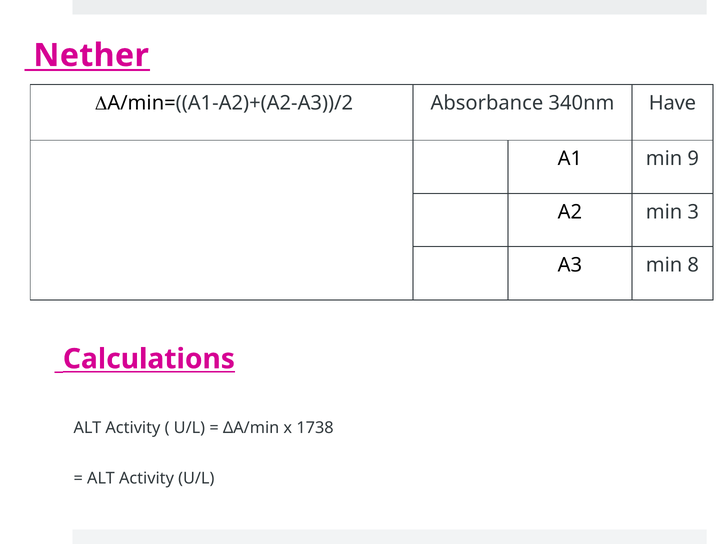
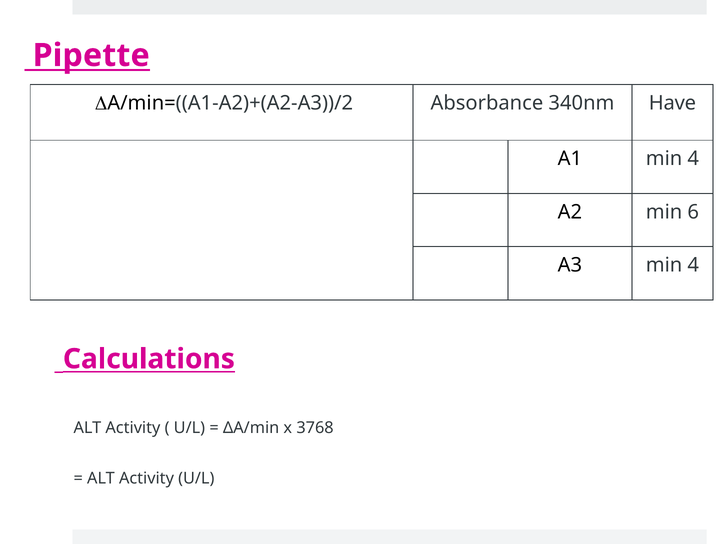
Nether: Nether -> Pipette (91, 55)
A1 9: 9 -> 4 (693, 159)
3: 3 -> 6 (693, 212)
A3 8: 8 -> 4 (693, 265)
1738: 1738 -> 3768 (315, 428)
